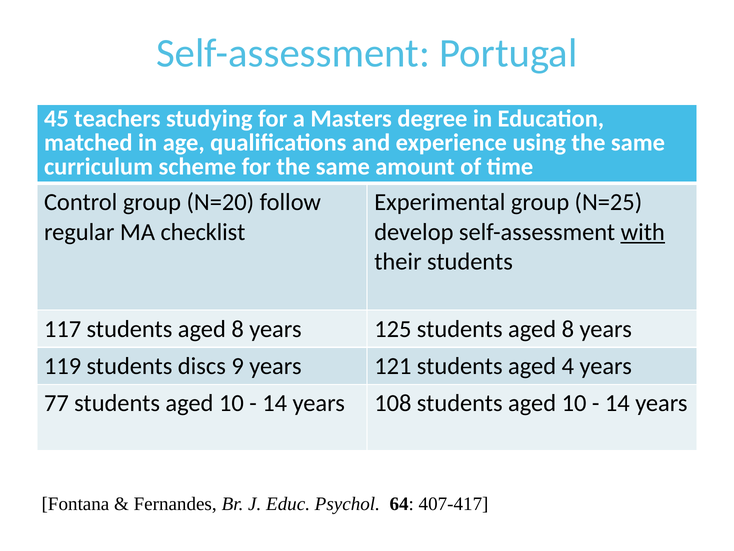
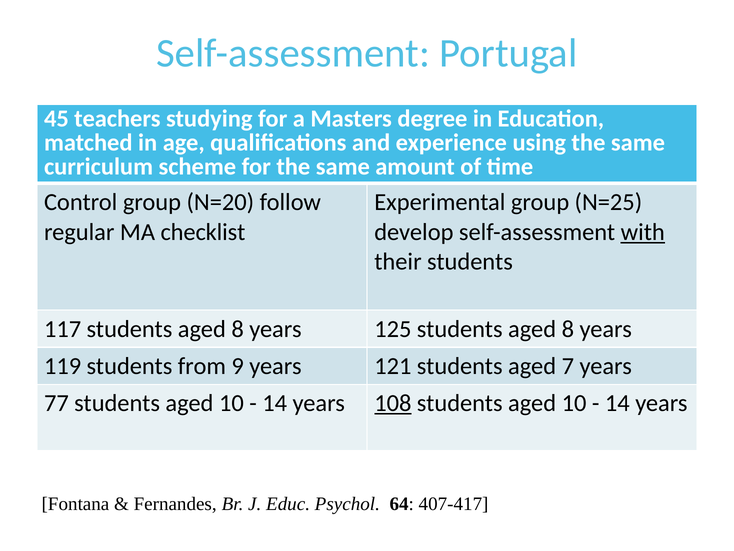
discs: discs -> from (202, 366)
4: 4 -> 7 (568, 366)
108 underline: none -> present (393, 403)
